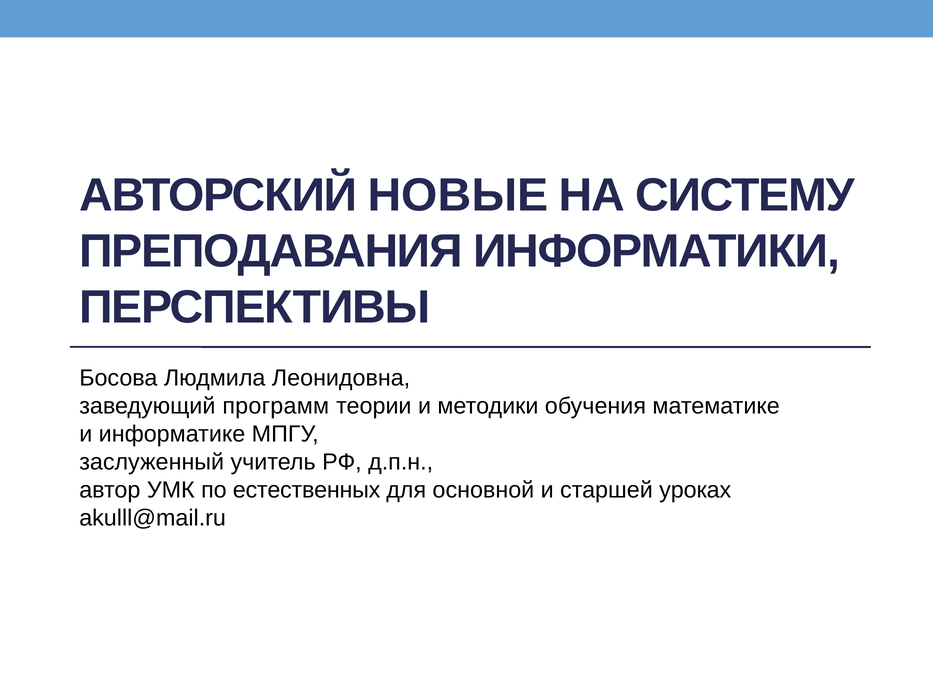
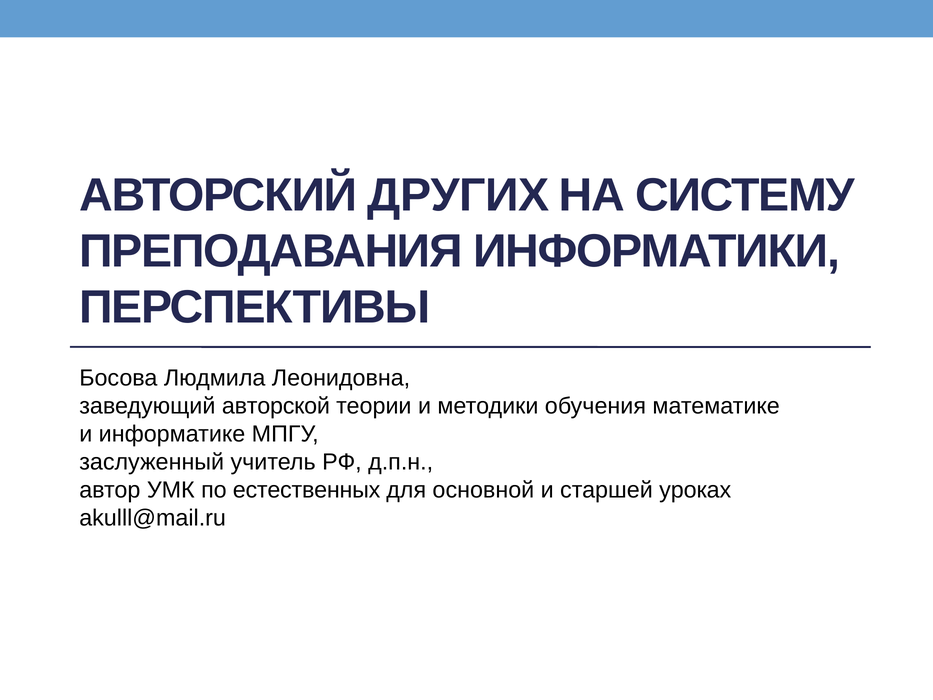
НОВЫЕ: НОВЫЕ -> ДРУГИХ (458, 195)
программ: программ -> авторской (276, 406)
